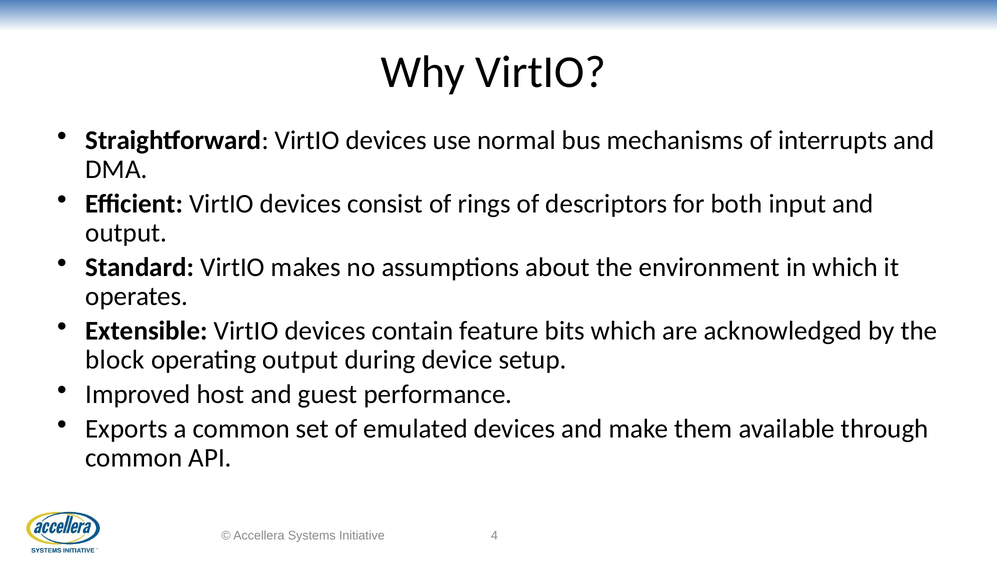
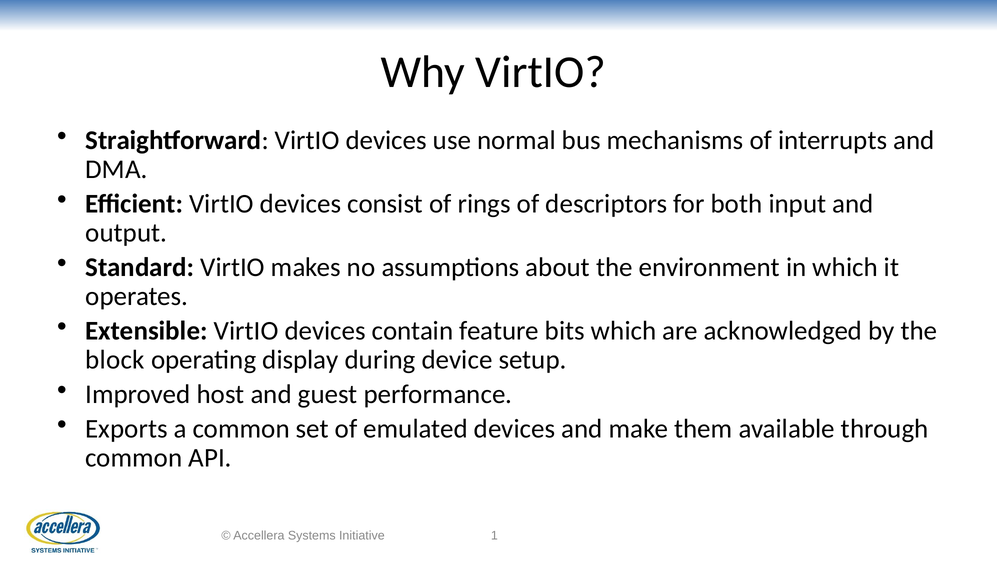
operating output: output -> display (301, 360)
4: 4 -> 1 (494, 536)
